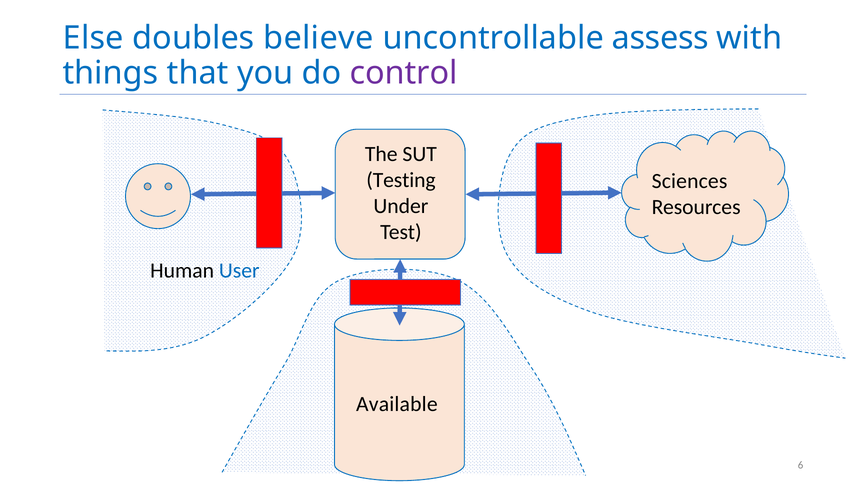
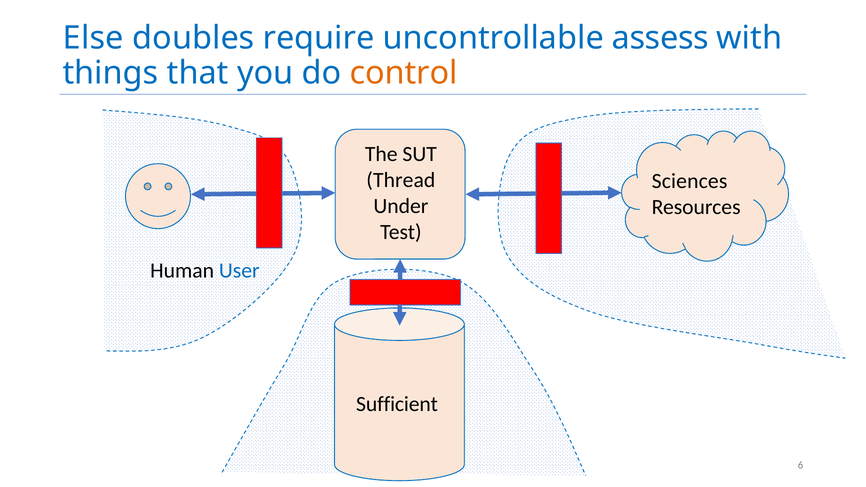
believe: believe -> require (319, 38)
control colour: purple -> orange (404, 73)
Testing: Testing -> Thread (401, 180)
Available: Available -> Sufficient (397, 404)
